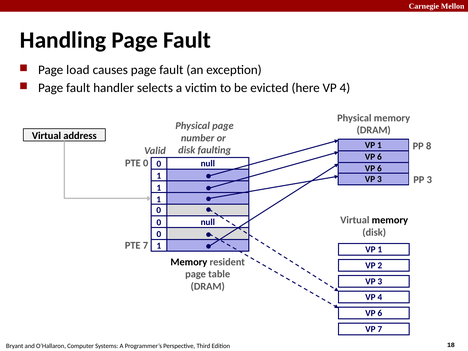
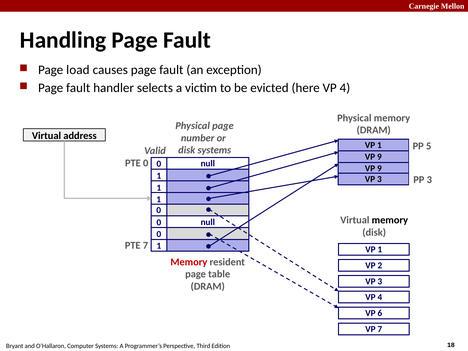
8: 8 -> 5 (429, 146)
disk faulting: faulting -> systems (214, 150)
6: 6 -> 9 (379, 157)
6: 6 -> 9 (379, 168)
Memory colour: black -> red (189, 262)
